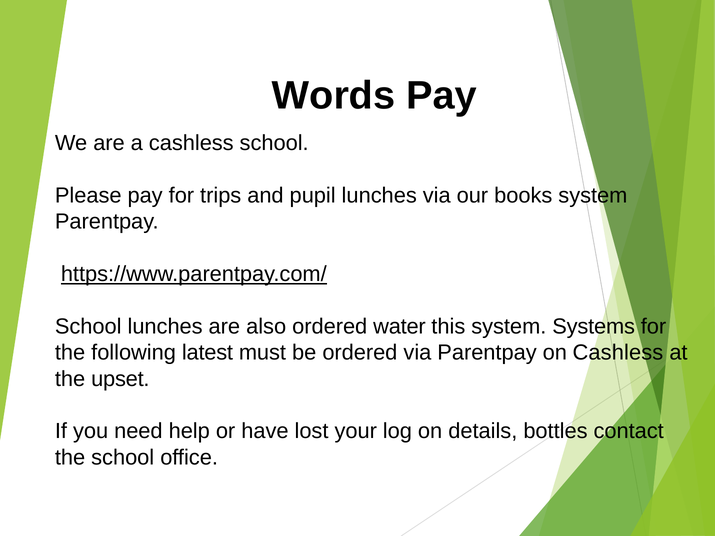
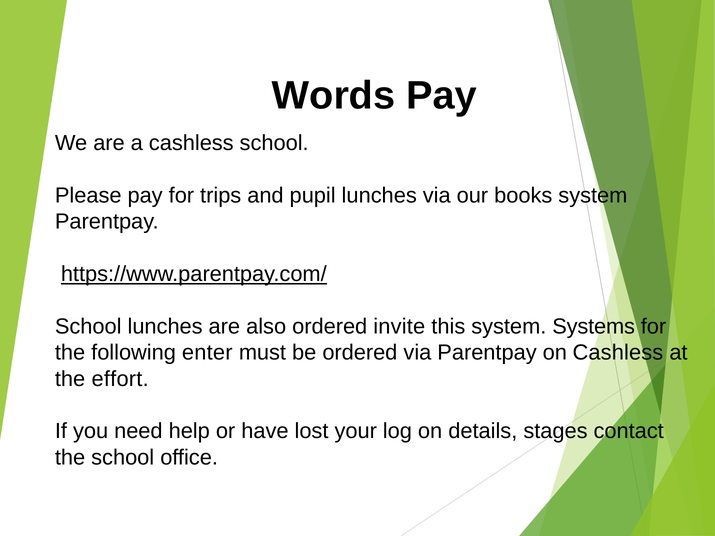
water: water -> invite (399, 327)
latest: latest -> enter (207, 353)
upset: upset -> effort (120, 379)
bottles: bottles -> stages (555, 431)
